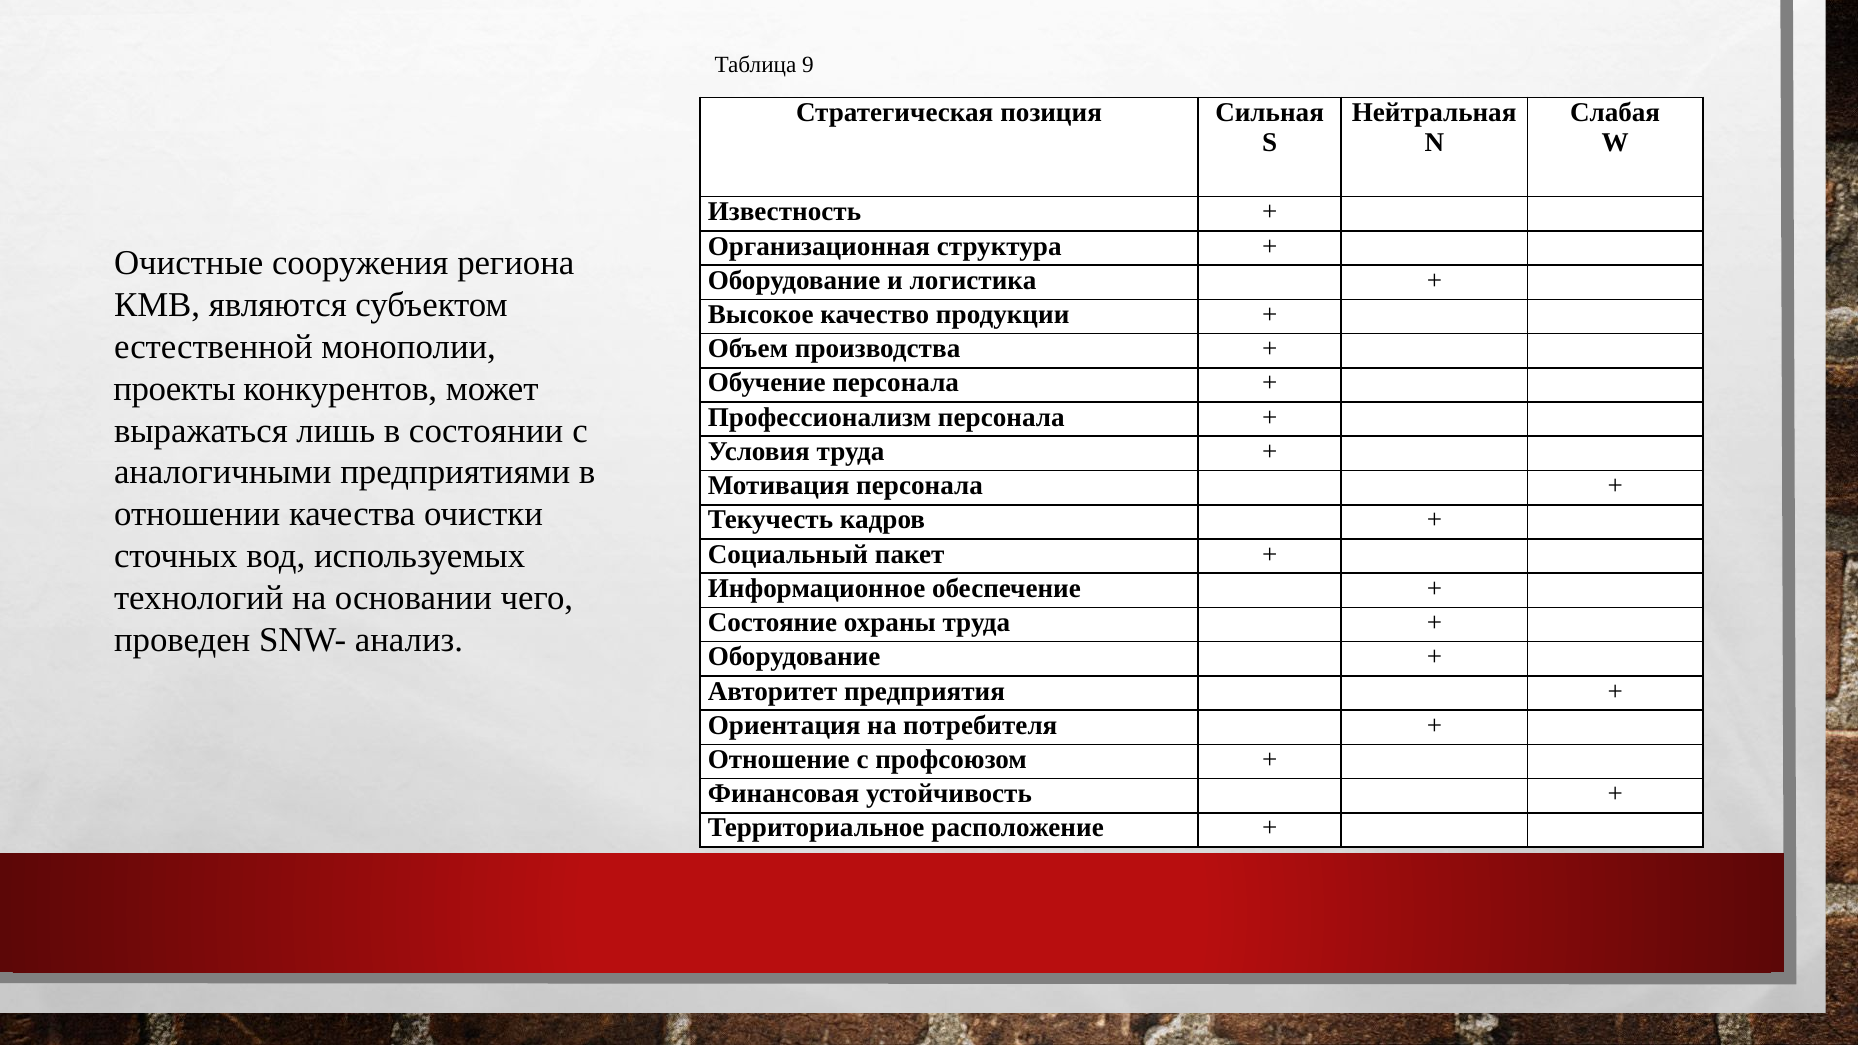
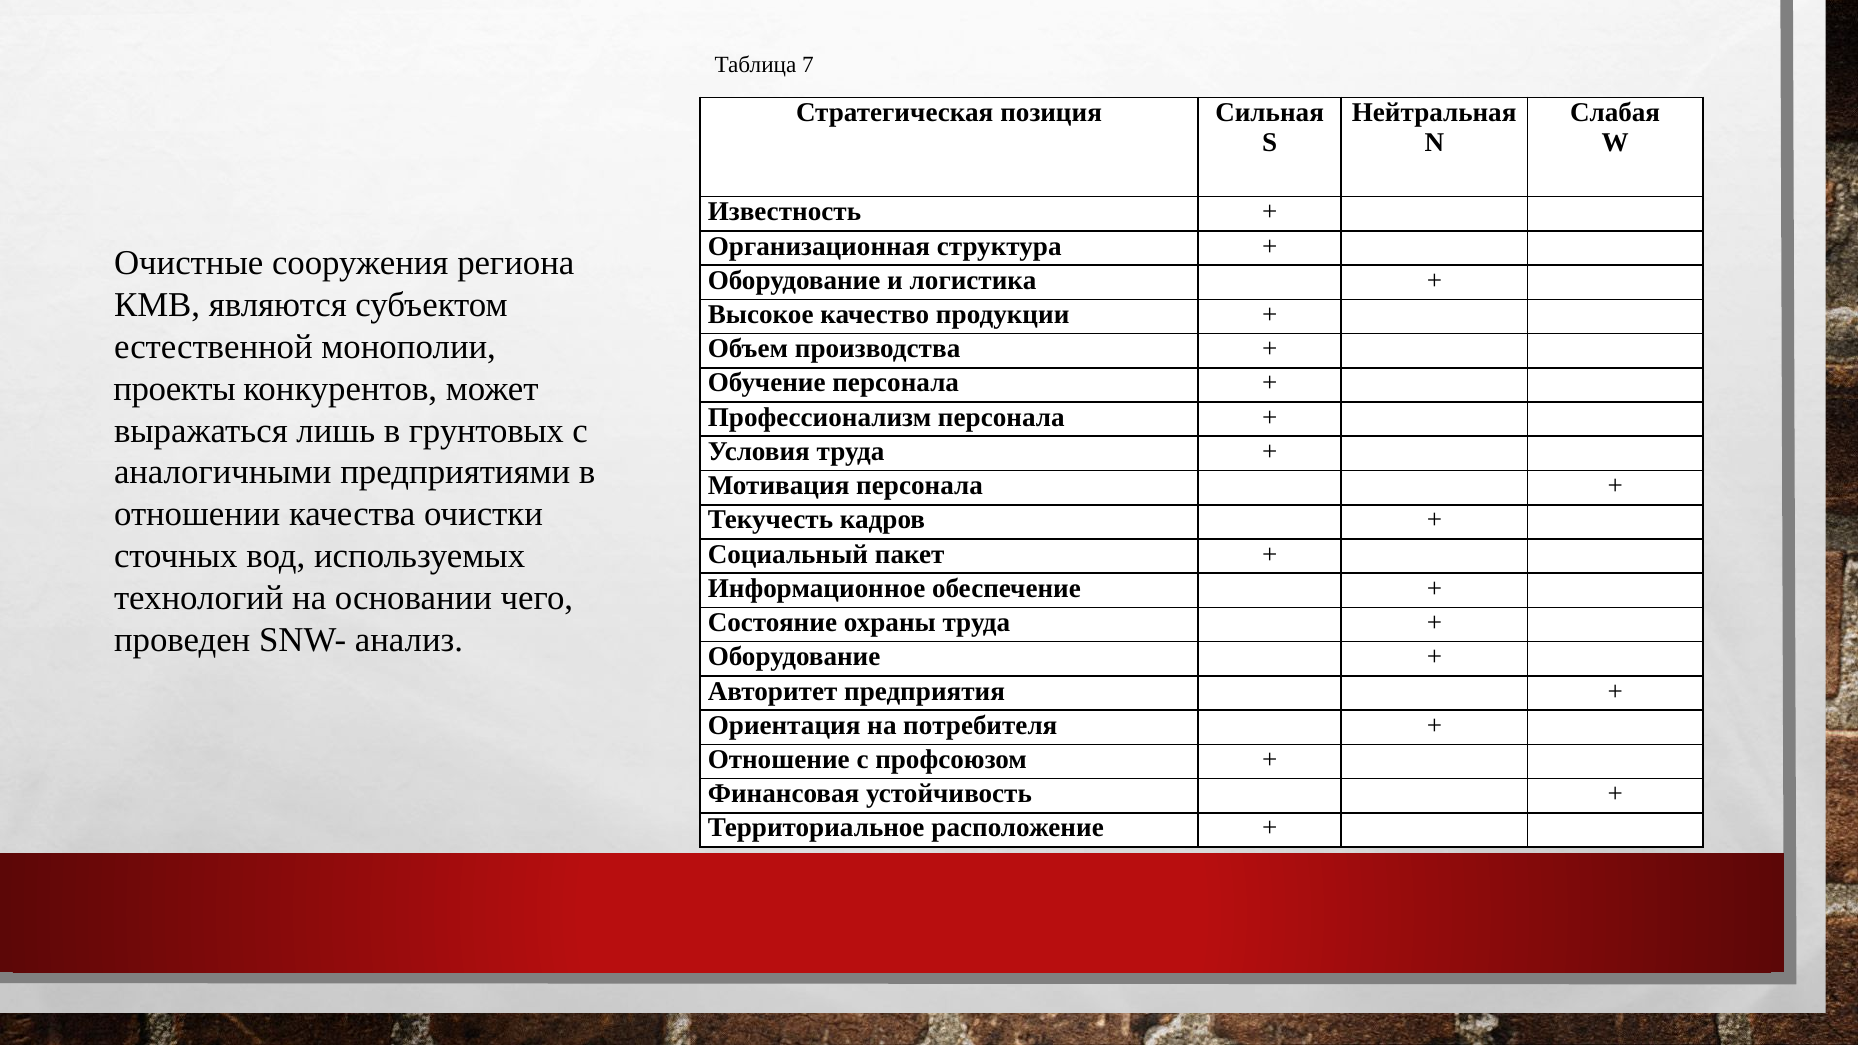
9: 9 -> 7 (808, 65)
состоянии: состоянии -> грунтовых (486, 431)
